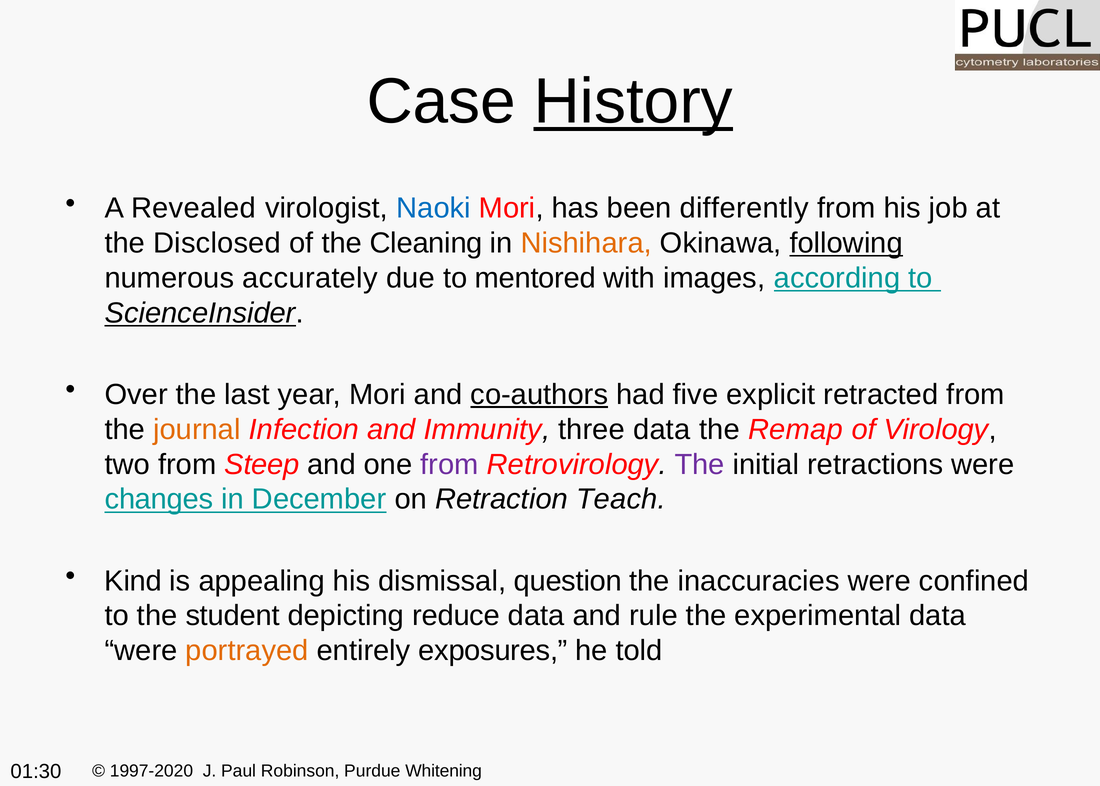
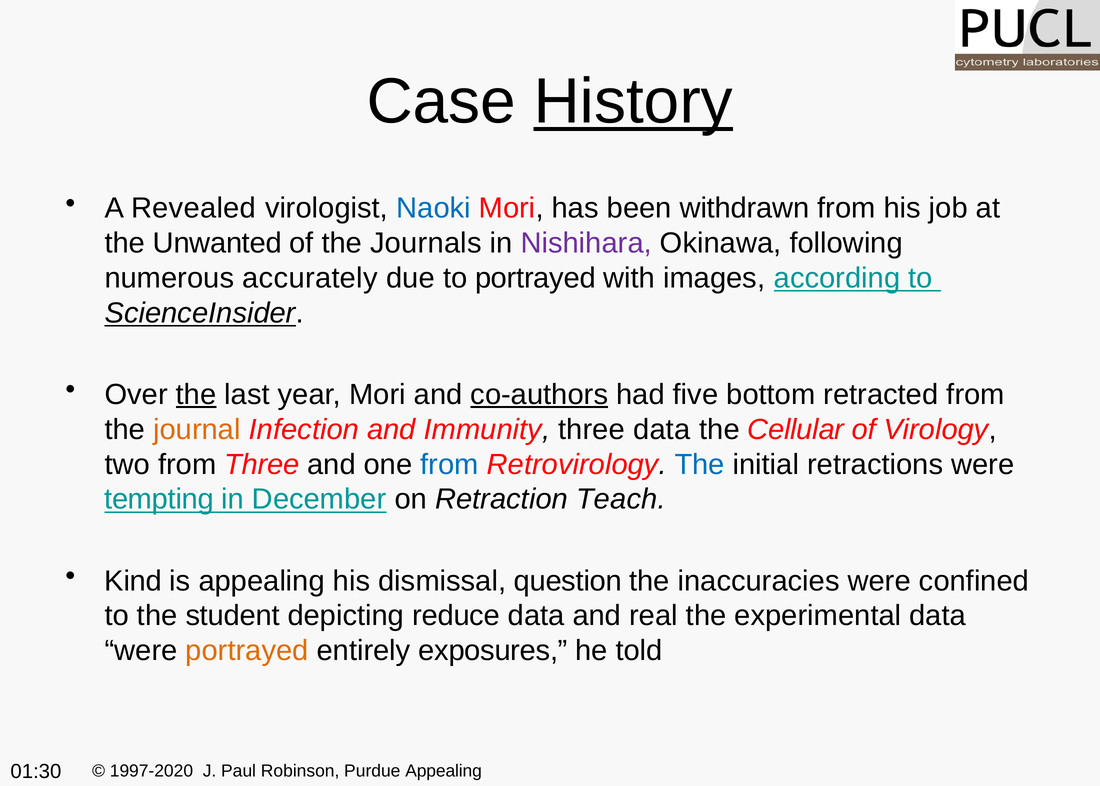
differently: differently -> withdrawn (744, 208)
Disclosed: Disclosed -> Unwanted (217, 243)
Cleaning: Cleaning -> Journals (426, 243)
Nishihara colour: orange -> purple (586, 243)
following underline: present -> none (846, 243)
to mentored: mentored -> portrayed (535, 278)
the underline: none -> present (196, 394)
explicit: explicit -> bottom (771, 394)
Remap: Remap -> Cellular (796, 429)
from Steep: Steep -> Three (262, 464)
from colour: purple -> blue (450, 464)
The colour: purple -> blue (700, 464)
changes: changes -> tempting (159, 499)
rule: rule -> real (654, 616)
Whitening: Whitening -> Appealing (444, 771)
